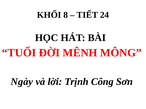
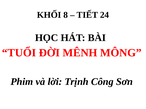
Ngày: Ngày -> Phim (22, 82)
